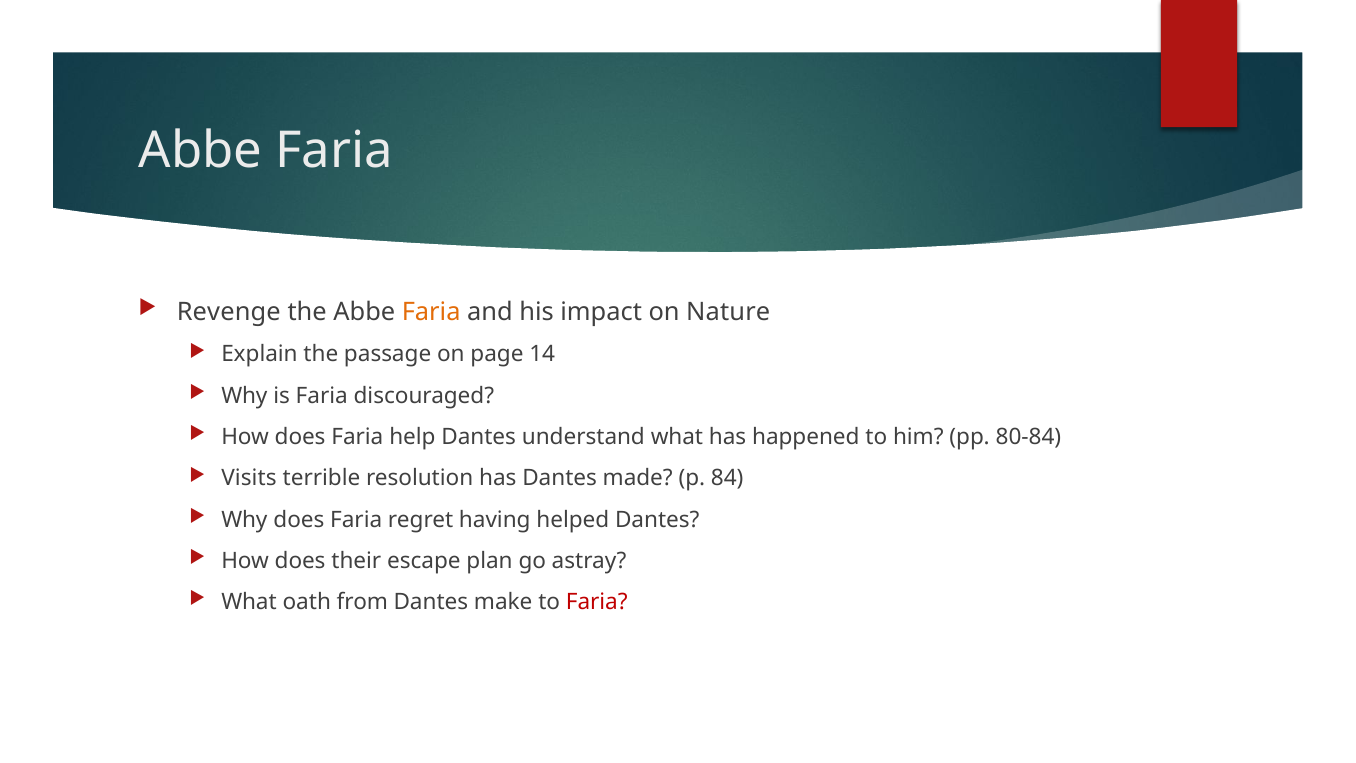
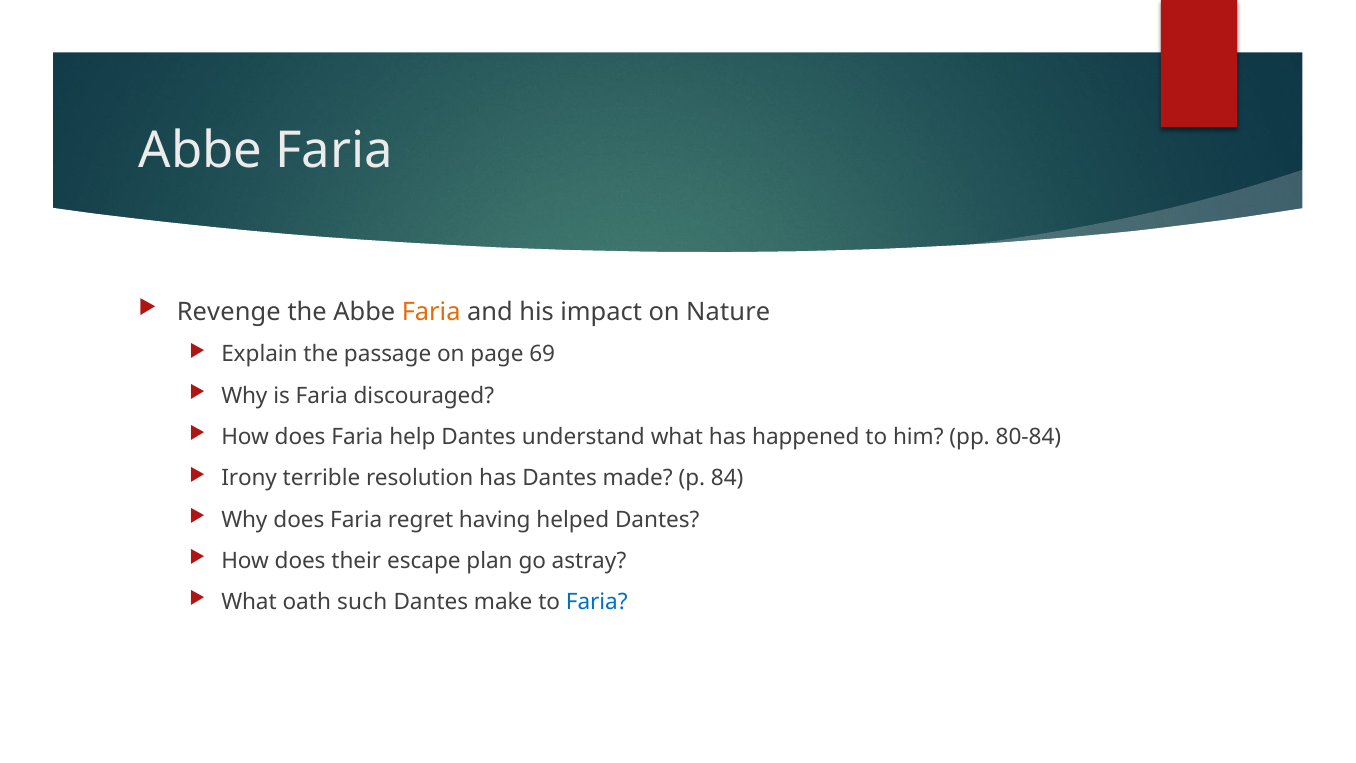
14: 14 -> 69 (542, 354)
Visits: Visits -> Irony (249, 478)
from: from -> such (362, 602)
Faria colour: red -> blue (597, 602)
